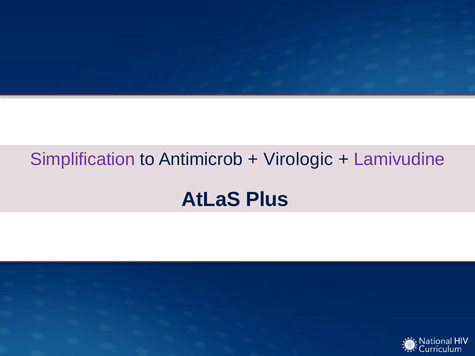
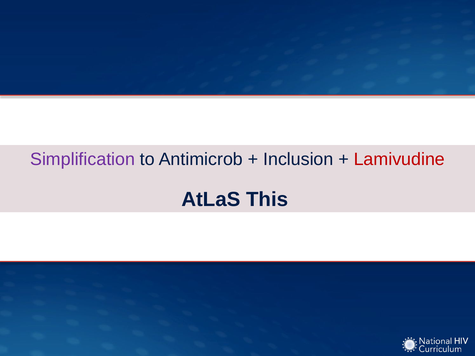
Virologic: Virologic -> Inclusion (298, 159)
Lamivudine colour: purple -> red (399, 159)
Plus: Plus -> This (267, 200)
